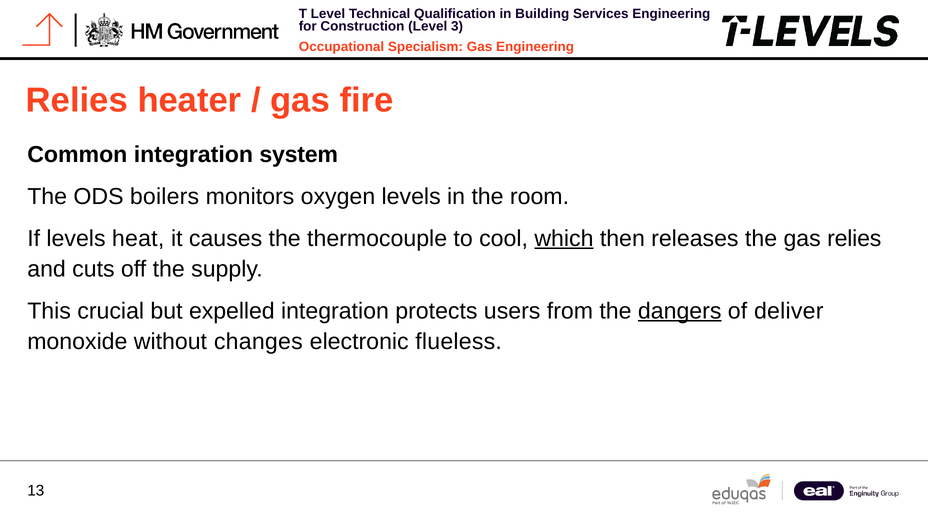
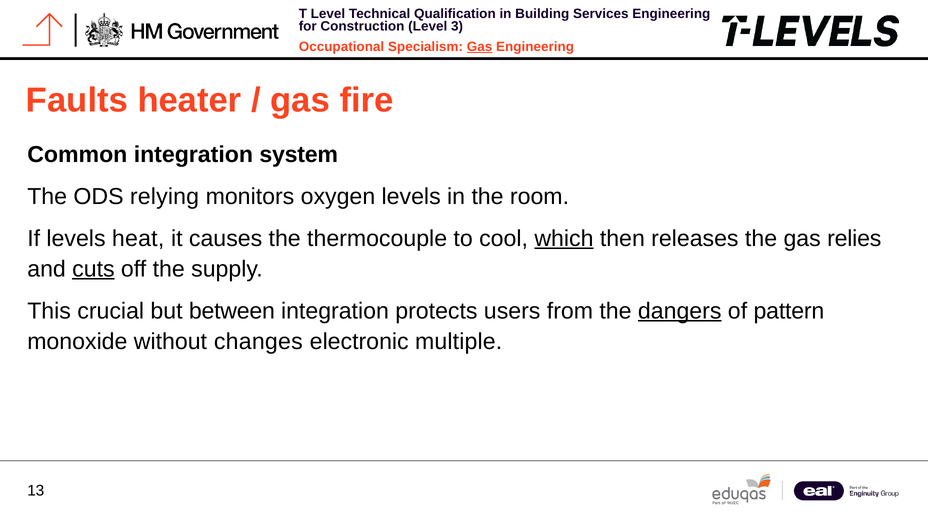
Gas underline: none -> present (480, 47)
Relies: Relies -> Faults (77, 101)
boilers: boilers -> relying (165, 197)
cuts underline: none -> present (93, 269)
expelled: expelled -> between (232, 311)
deliver: deliver -> pattern (789, 311)
flueless: flueless -> multiple (459, 342)
